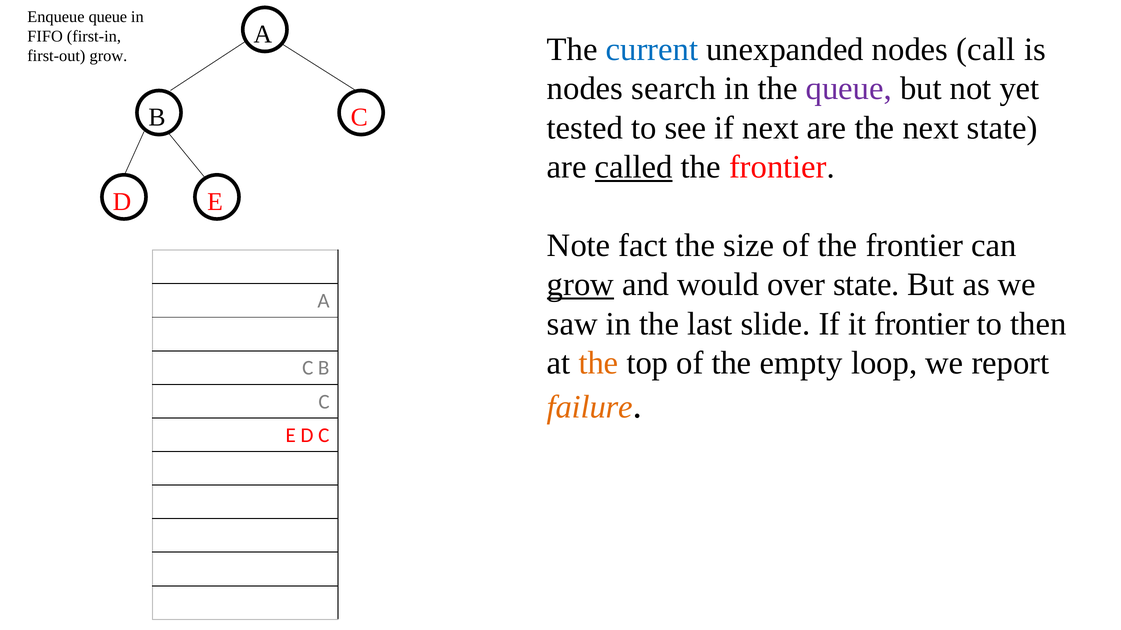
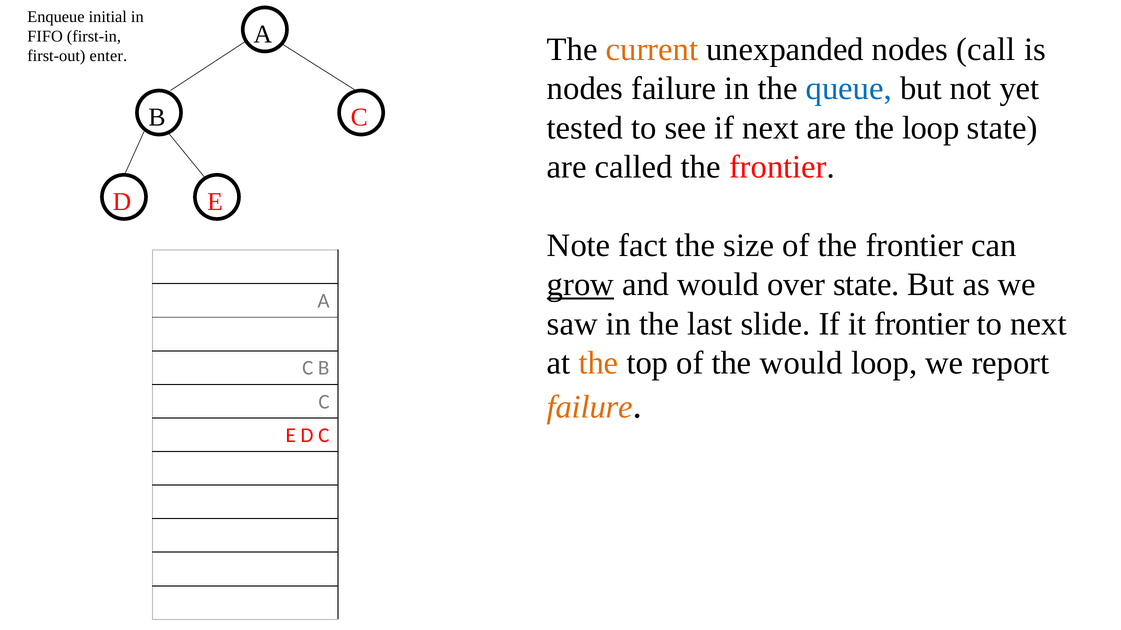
Enqueue queue: queue -> initial (108, 17)
first-out grow: grow -> enter (108, 56)
current colour: blue -> orange (652, 49)
nodes search: search -> failure (674, 89)
queue colour: purple -> blue (849, 89)
the next: next -> loop (931, 128)
called underline: present -> none (634, 167)
to then: then -> next (1039, 324)
the empty: empty -> would (801, 363)
